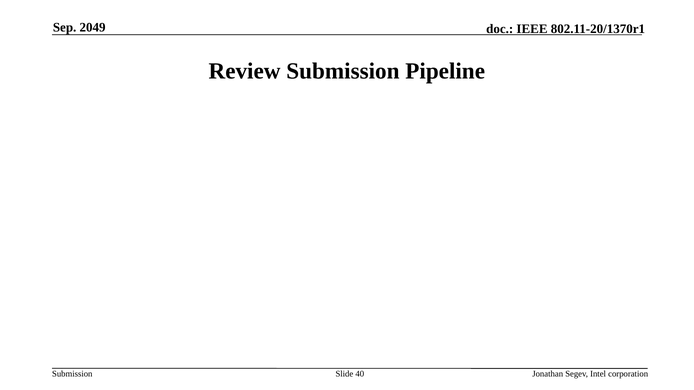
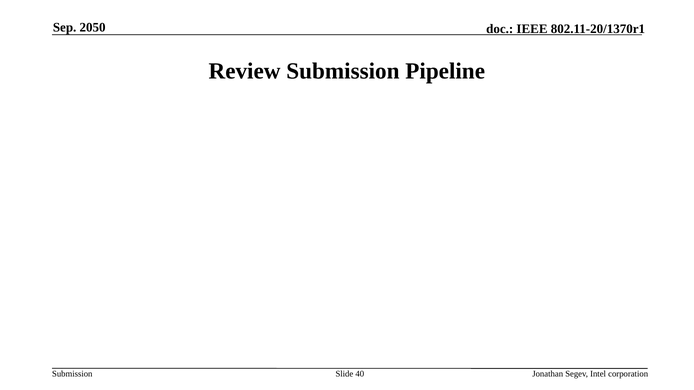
2049: 2049 -> 2050 (93, 28)
